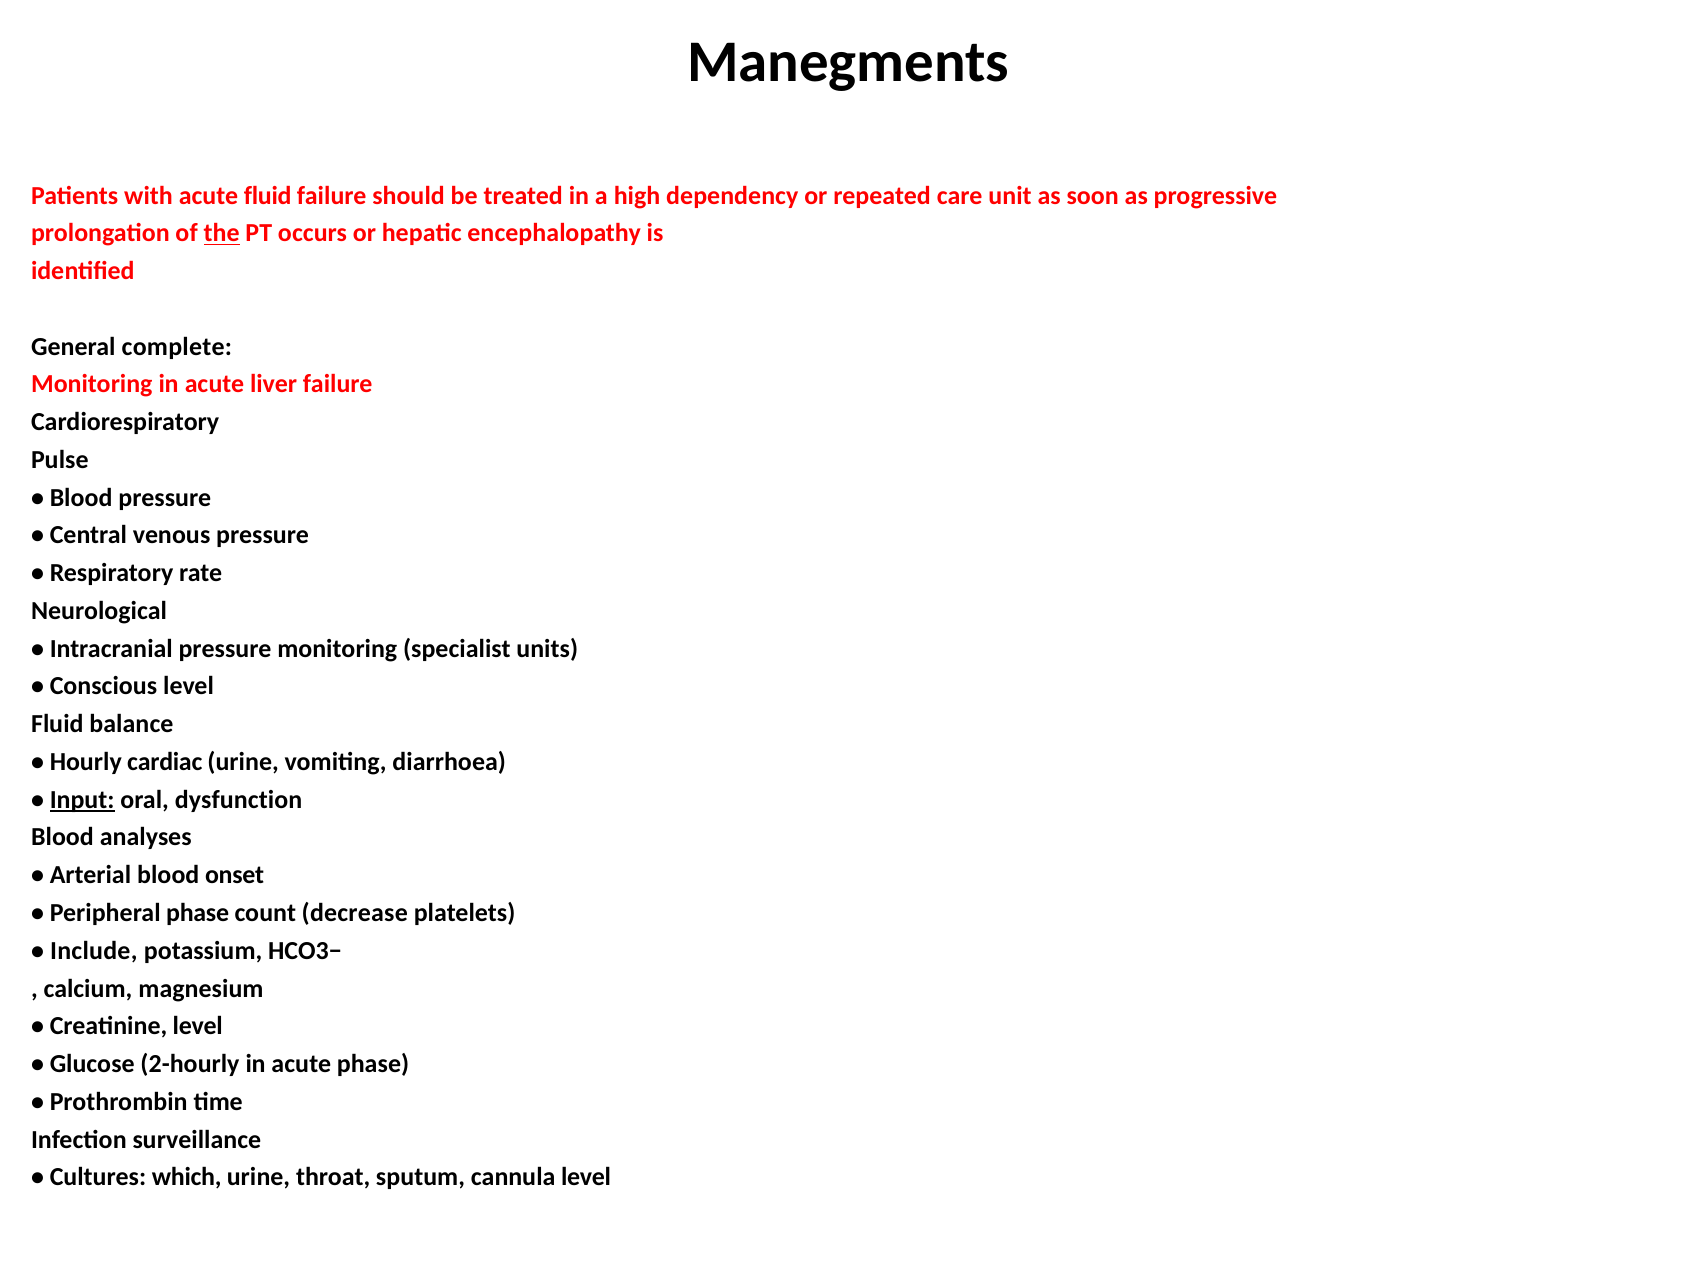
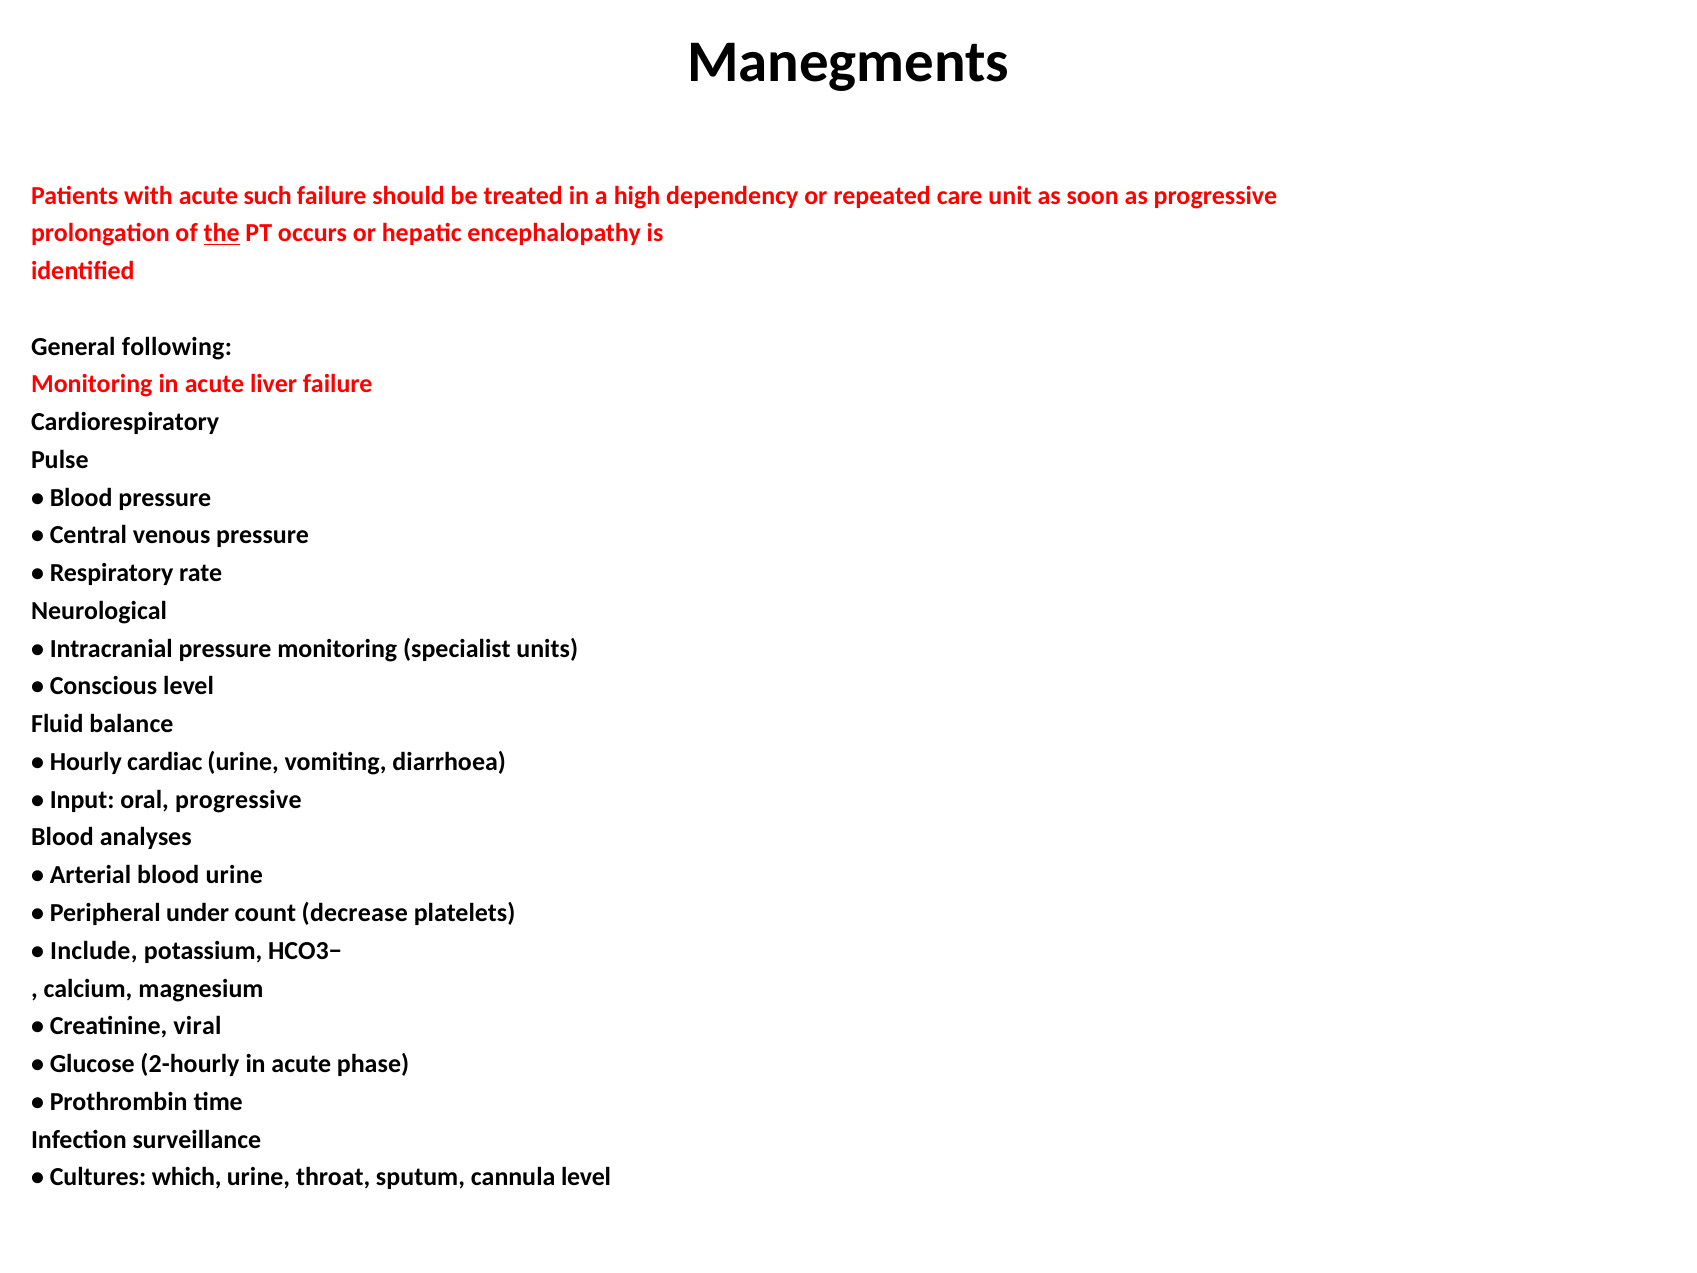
acute fluid: fluid -> such (268, 196)
complete: complete -> following (177, 347)
Input underline: present -> none (82, 800)
oral dysfunction: dysfunction -> progressive (238, 800)
blood onset: onset -> urine (234, 875)
Peripheral phase: phase -> under (198, 913)
Creatinine level: level -> viral (197, 1026)
